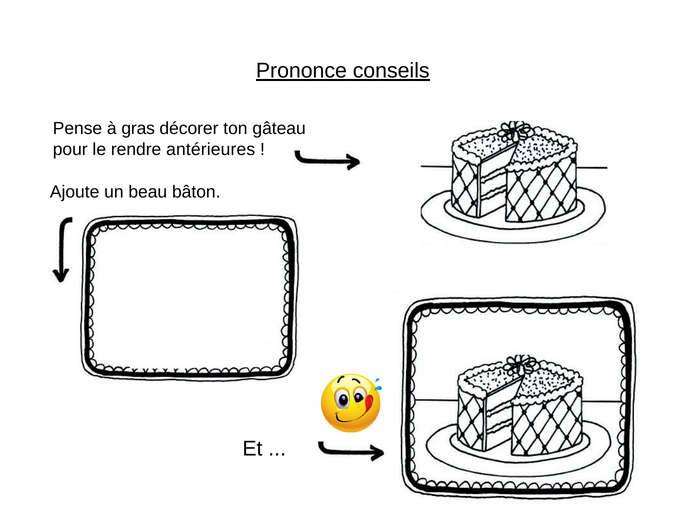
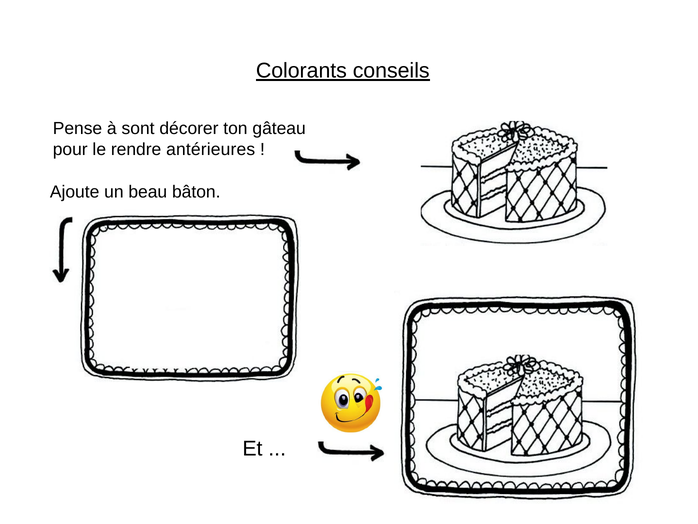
Prononce: Prononce -> Colorants (301, 70)
gras: gras -> sont (138, 128)
